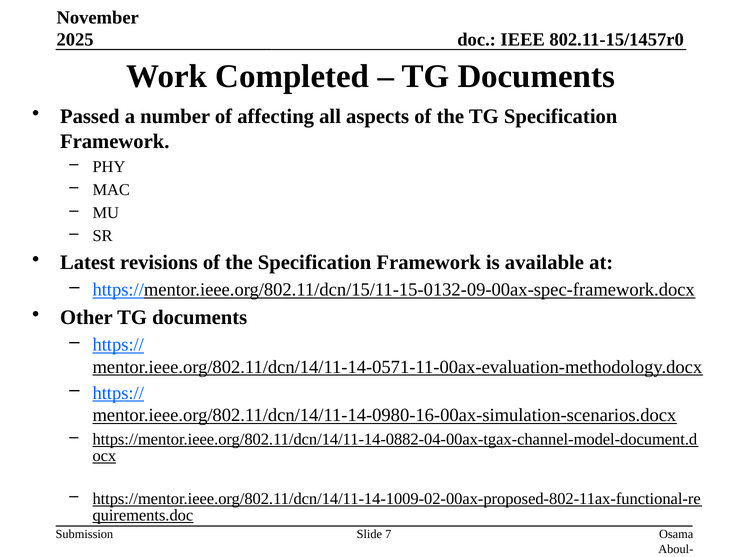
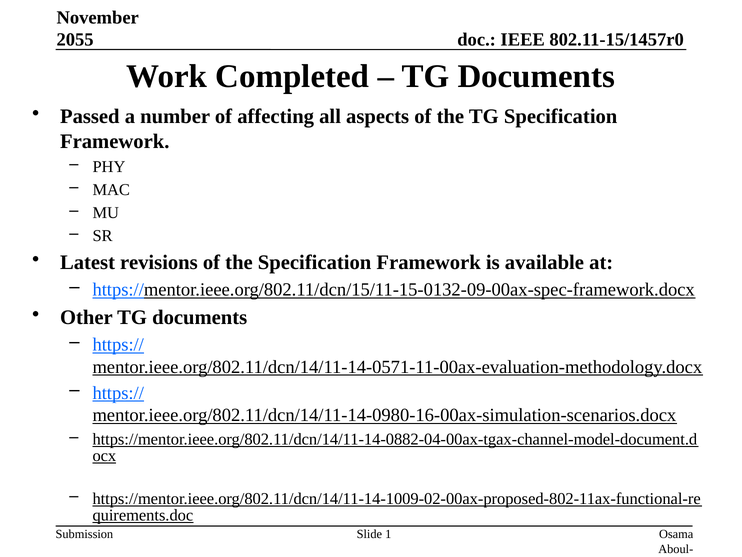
2025: 2025 -> 2055 (75, 40)
7: 7 -> 1 (388, 534)
